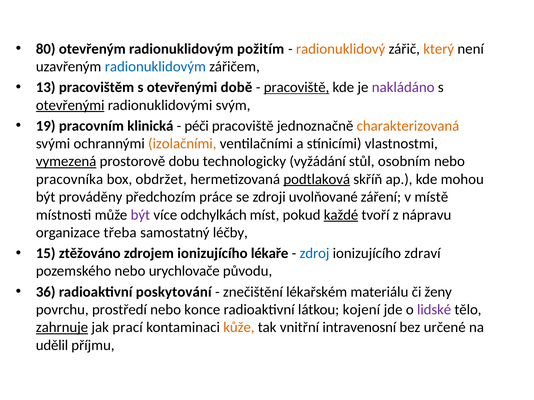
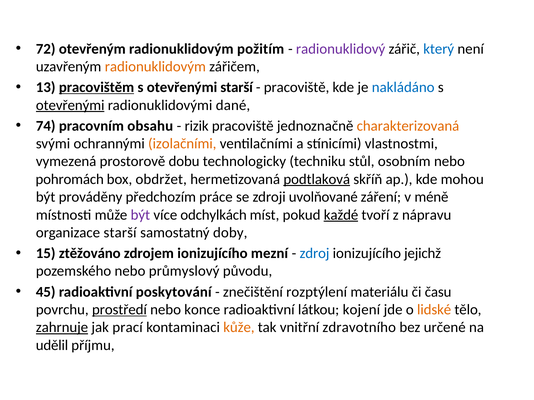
80: 80 -> 72 (46, 49)
radionuklidový colour: orange -> purple (341, 49)
který colour: orange -> blue (439, 49)
radionuklidovým colour: blue -> orange (155, 67)
pracovištěm underline: none -> present (97, 87)
otevřenými době: době -> starší (237, 87)
pracoviště underline: present -> none (297, 87)
nakládáno colour: purple -> blue (403, 87)
svým: svým -> dané (233, 105)
19: 19 -> 74 (46, 126)
klinická: klinická -> obsahu (150, 126)
péči: péči -> rizik (197, 126)
vymezená underline: present -> none (66, 162)
vyžádání: vyžádání -> techniku (318, 162)
pracovníka: pracovníka -> pohromách (70, 179)
místě: místě -> méně (431, 197)
organizace třeba: třeba -> starší (120, 233)
léčby: léčby -> doby (230, 233)
lékaře: lékaře -> mezní (270, 254)
zdraví: zdraví -> jejichž (423, 254)
urychlovače: urychlovače -> průmyslový (184, 271)
36: 36 -> 45 (46, 292)
lékařském: lékařském -> rozptýlení (317, 292)
ženy: ženy -> času (438, 292)
prostředí underline: none -> present (119, 310)
lidské colour: purple -> orange (434, 310)
intravenosní: intravenosní -> zdravotního (359, 328)
